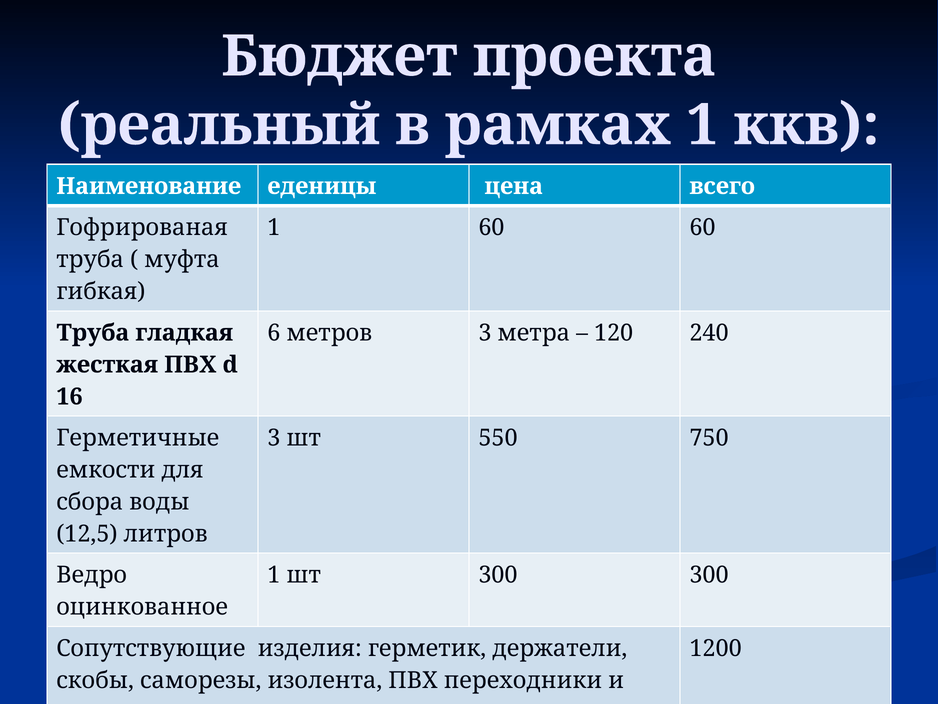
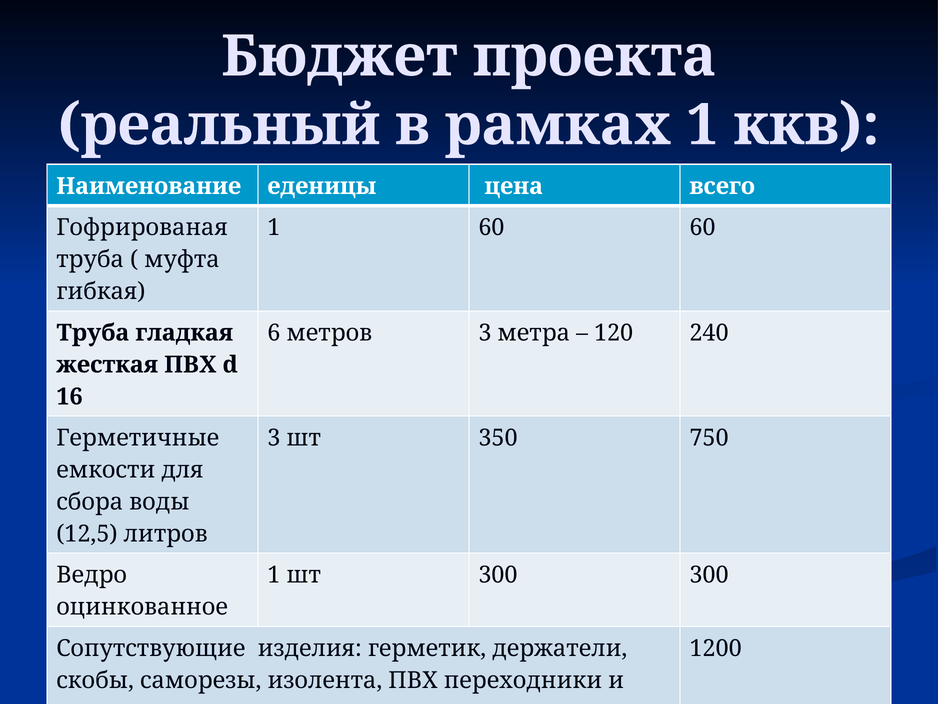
550: 550 -> 350 (498, 438)
